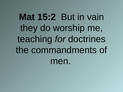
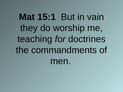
15:2: 15:2 -> 15:1 (47, 17)
